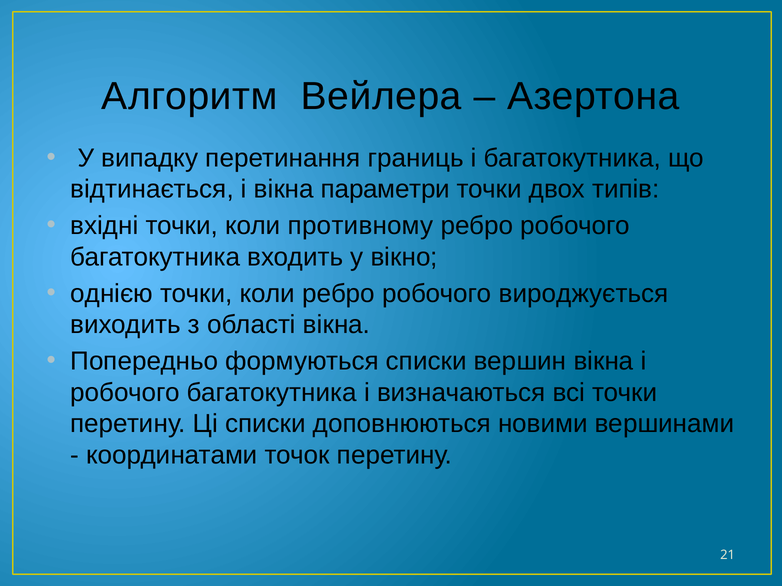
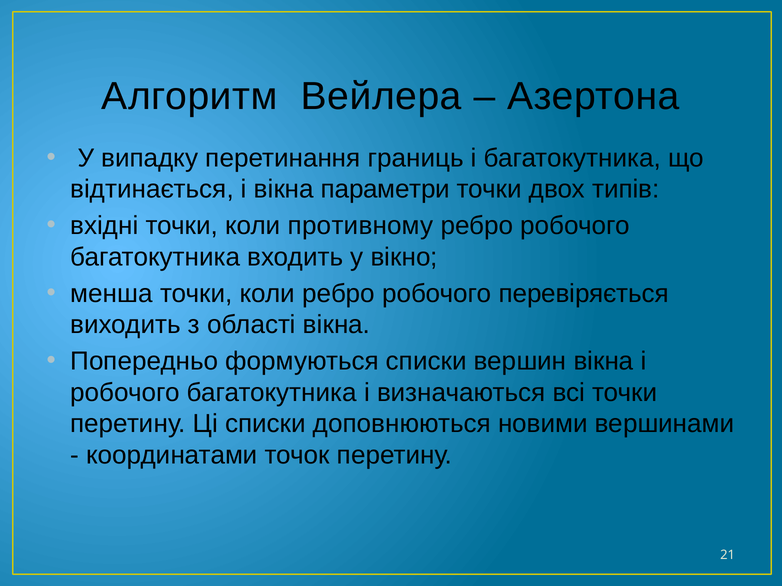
однією: однією -> менша (112, 294)
вироджується: вироджується -> перевіряється (584, 294)
